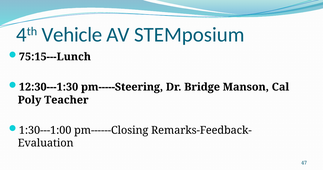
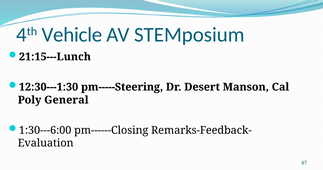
75:15---Lunch: 75:15---Lunch -> 21:15---Lunch (55, 57)
Bridge: Bridge -> Desert (202, 87)
Teacher: Teacher -> General (66, 100)
1:30---1:00: 1:30---1:00 -> 1:30---6:00 (45, 130)
